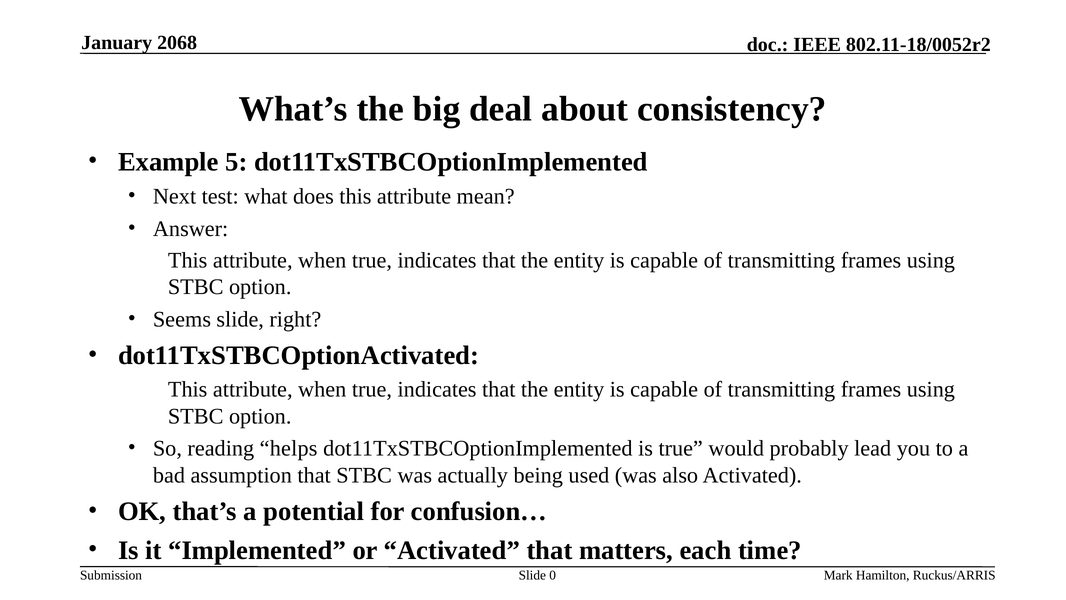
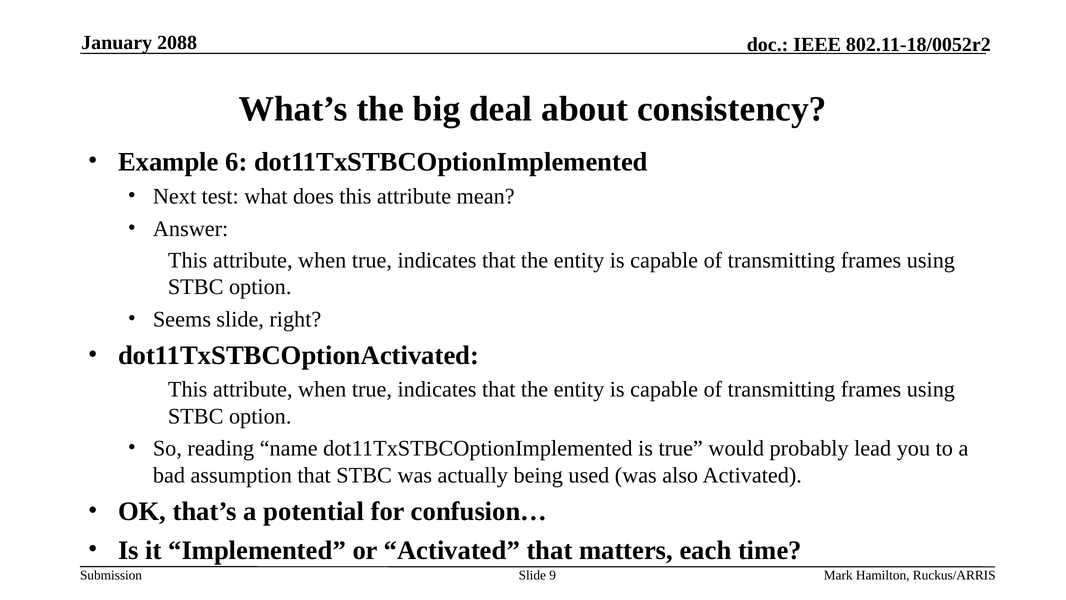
2068: 2068 -> 2088 (177, 42)
5: 5 -> 6 (236, 162)
helps: helps -> name (289, 448)
0: 0 -> 9 (553, 575)
